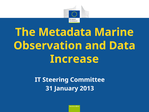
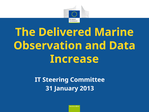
Metadata: Metadata -> Delivered (65, 32)
